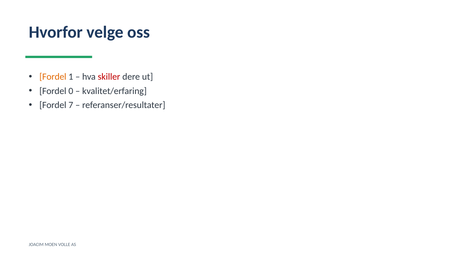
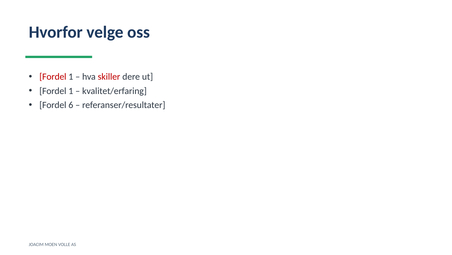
Fordel colour: orange -> red (53, 77)
0: 0 -> 1 (71, 91)
7: 7 -> 6 (71, 105)
